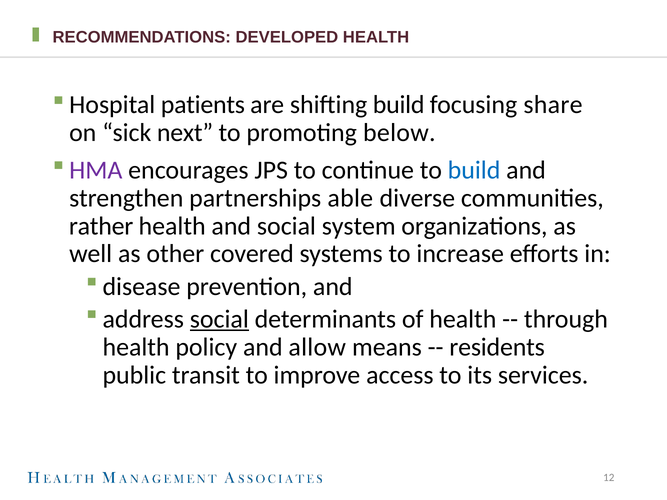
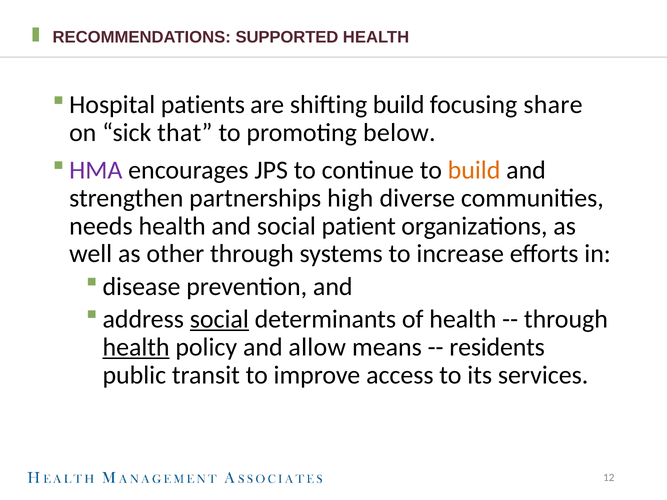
DEVELOPED: DEVELOPED -> SUPPORTED (287, 37)
next: next -> that (185, 133)
build colour: blue -> orange (474, 170)
able: able -> high (350, 198)
rather: rather -> needs (101, 226)
system: system -> patient (359, 226)
other covered: covered -> through (252, 254)
health underline: none -> present (136, 347)
